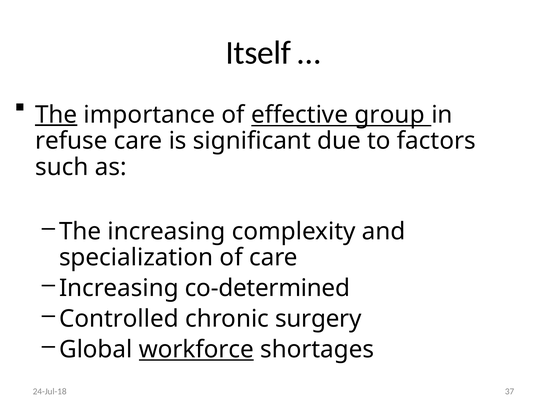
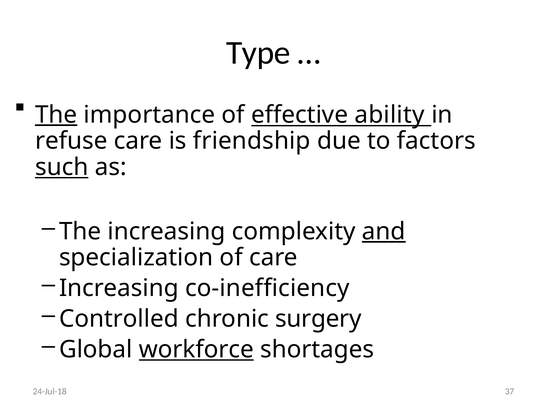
Itself: Itself -> Type (258, 53)
group: group -> ability (389, 115)
significant: significant -> friendship (252, 141)
such underline: none -> present (62, 167)
and underline: none -> present (384, 231)
co-determined: co-determined -> co-inefficiency (267, 288)
